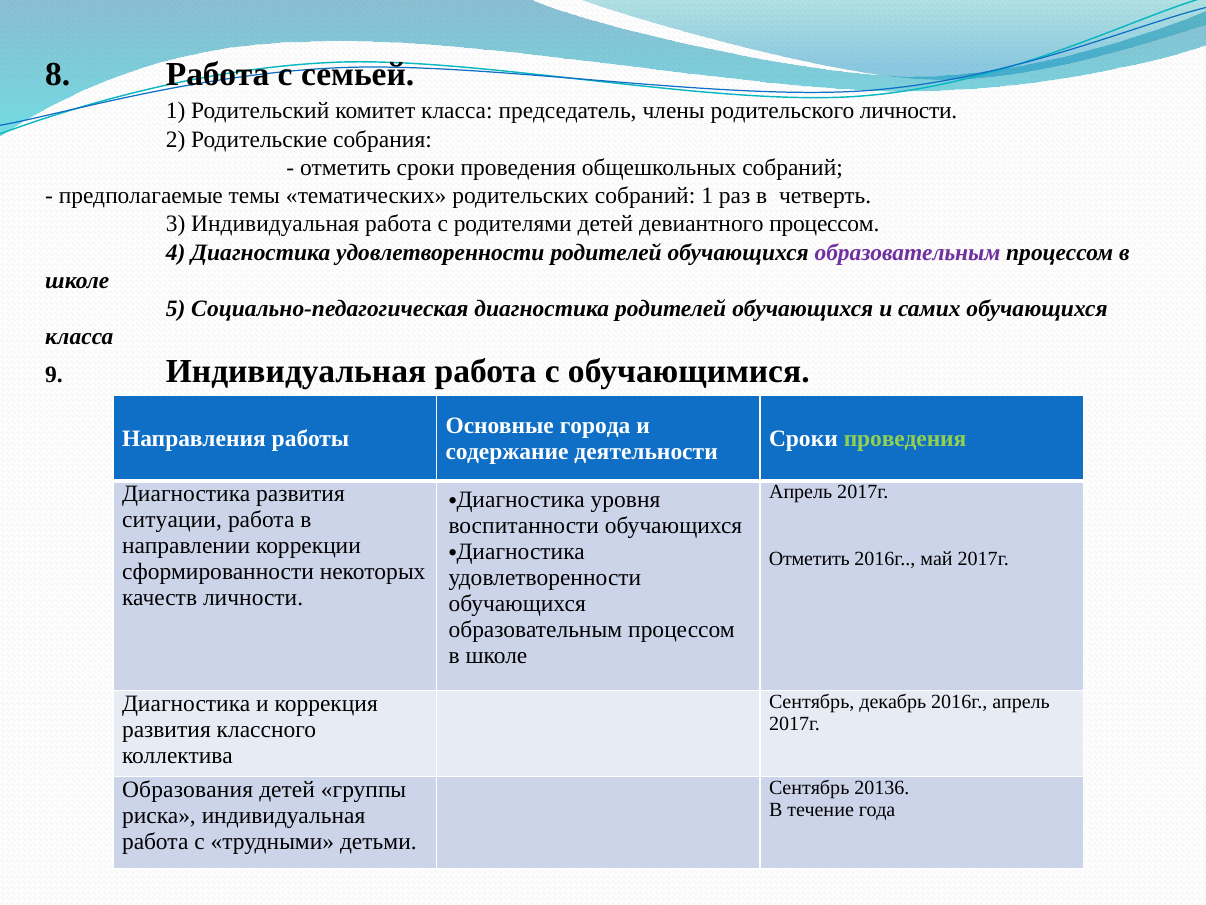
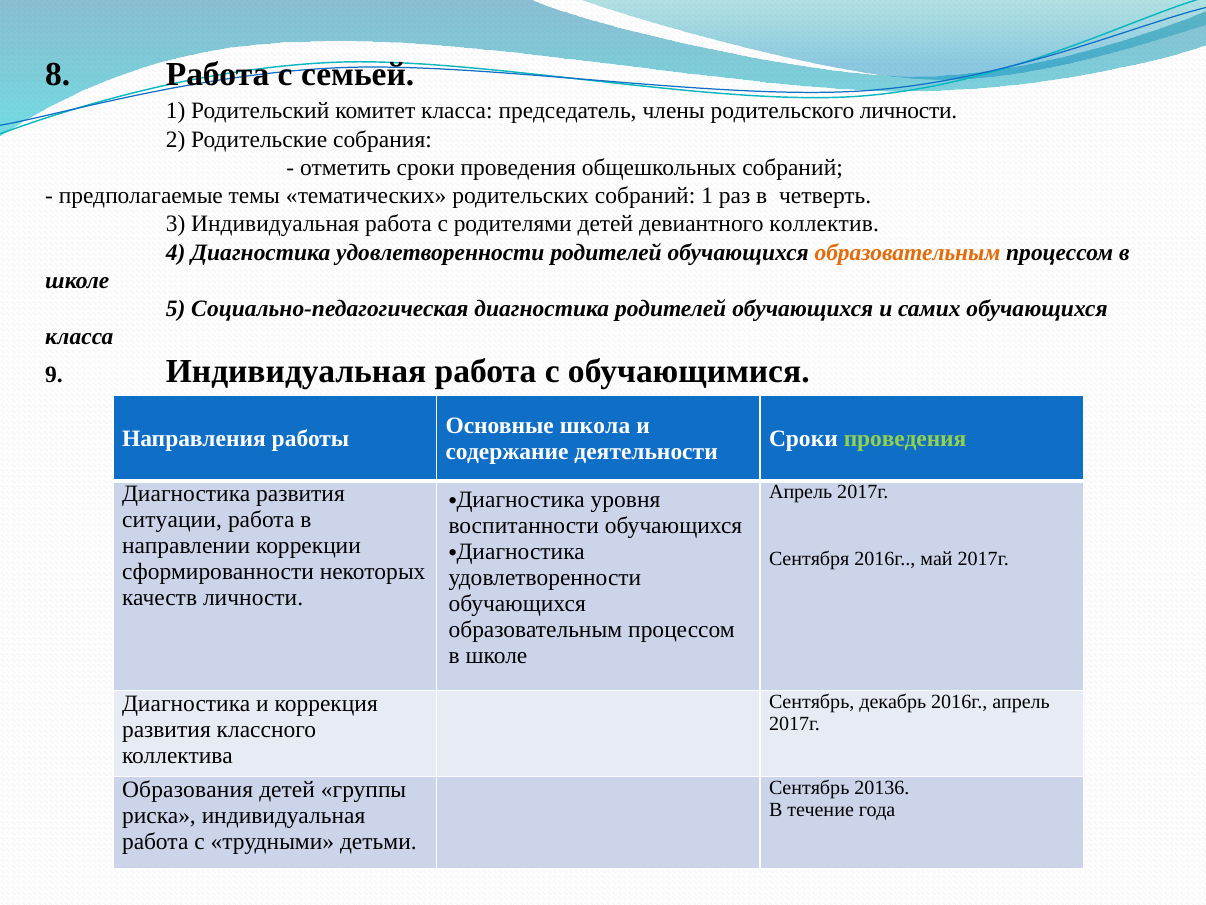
девиантного процессом: процессом -> коллектив (824, 224)
образовательным colour: purple -> orange (908, 252)
города: города -> школа (595, 425)
Отметить: Отметить -> Сентября (809, 559)
